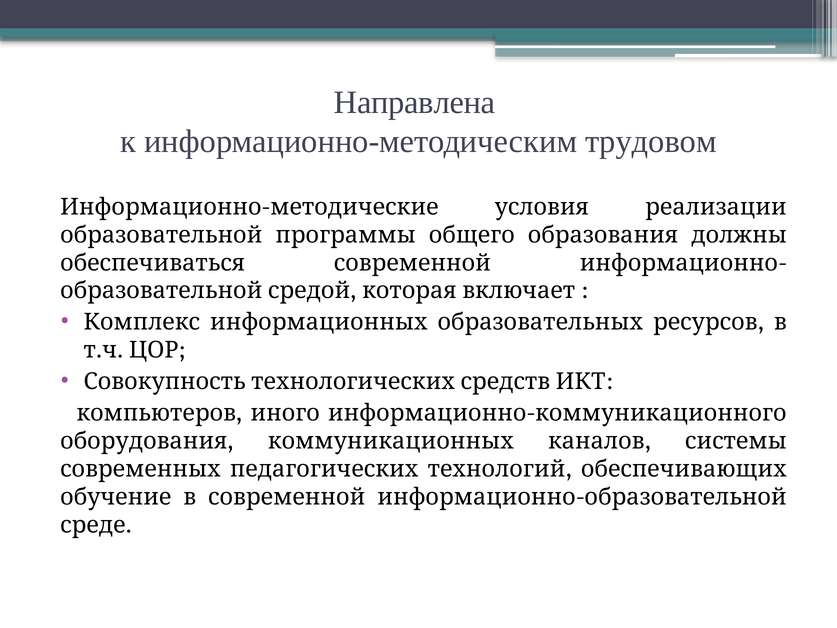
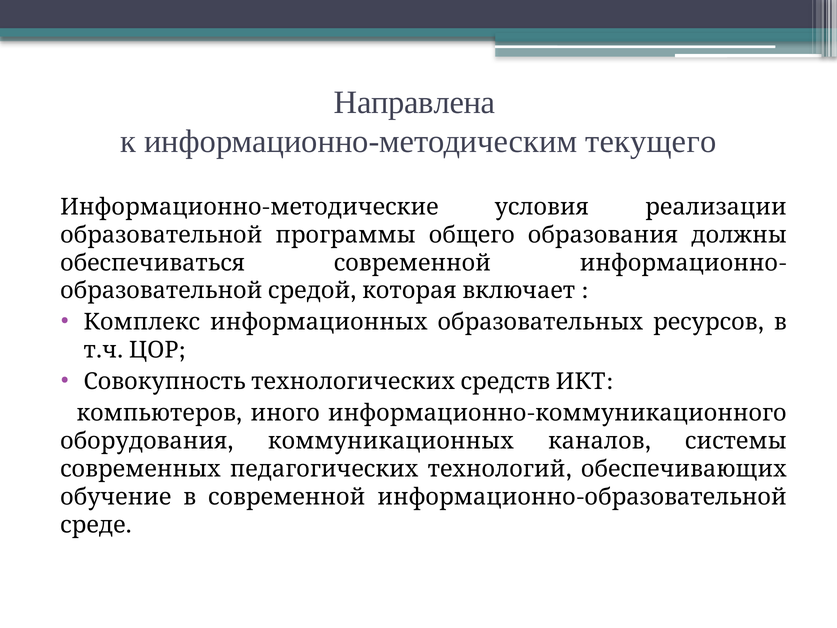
трудовом: трудовом -> текущего (651, 141)
